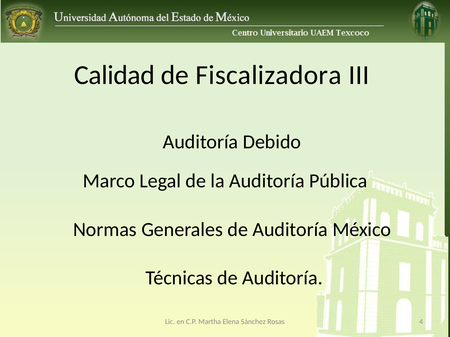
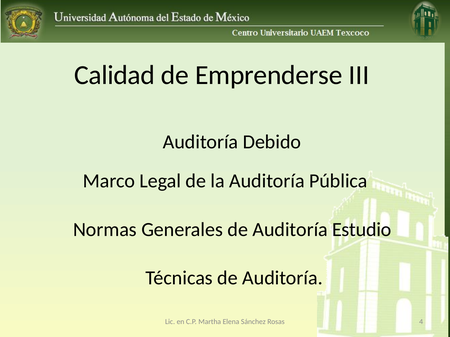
Fiscalizadora: Fiscalizadora -> Emprenderse (269, 75)
México: México -> Estudio (362, 230)
